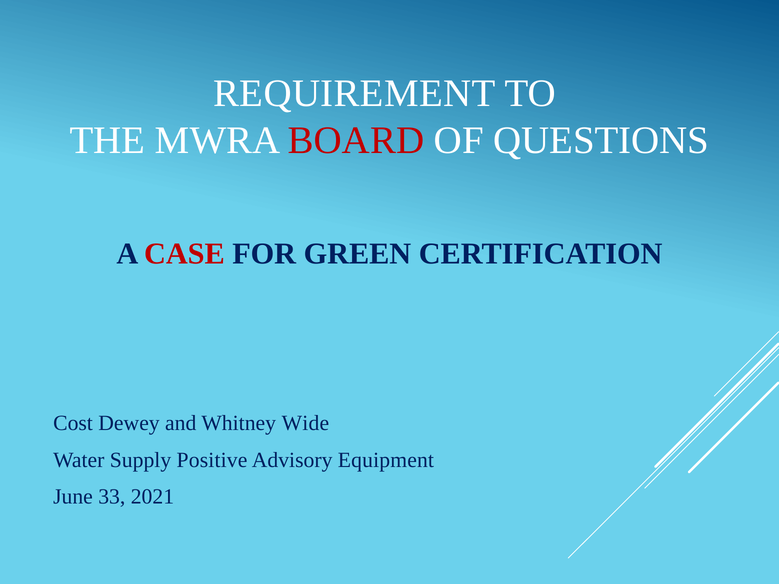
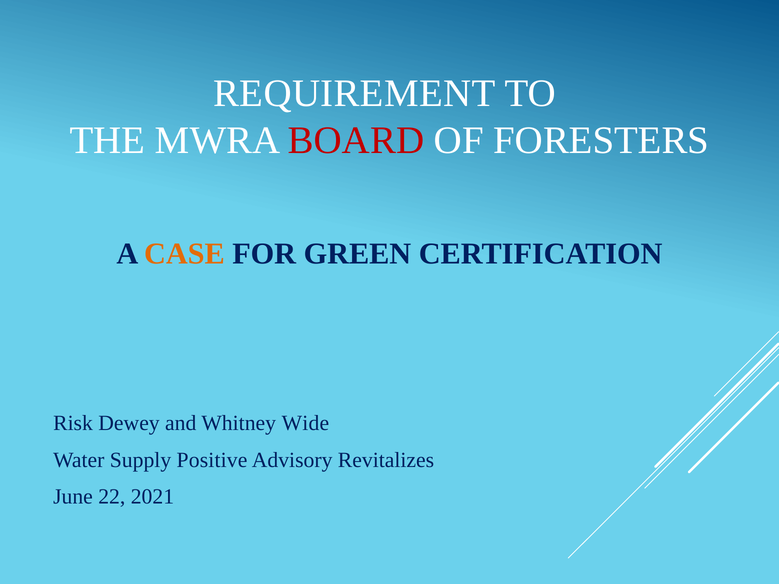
QUESTIONS: QUESTIONS -> FORESTERS (601, 140)
CASE colour: red -> orange (184, 254)
Cost: Cost -> Risk (73, 423)
Equipment: Equipment -> Revitalizes (386, 460)
33: 33 -> 22 (112, 497)
